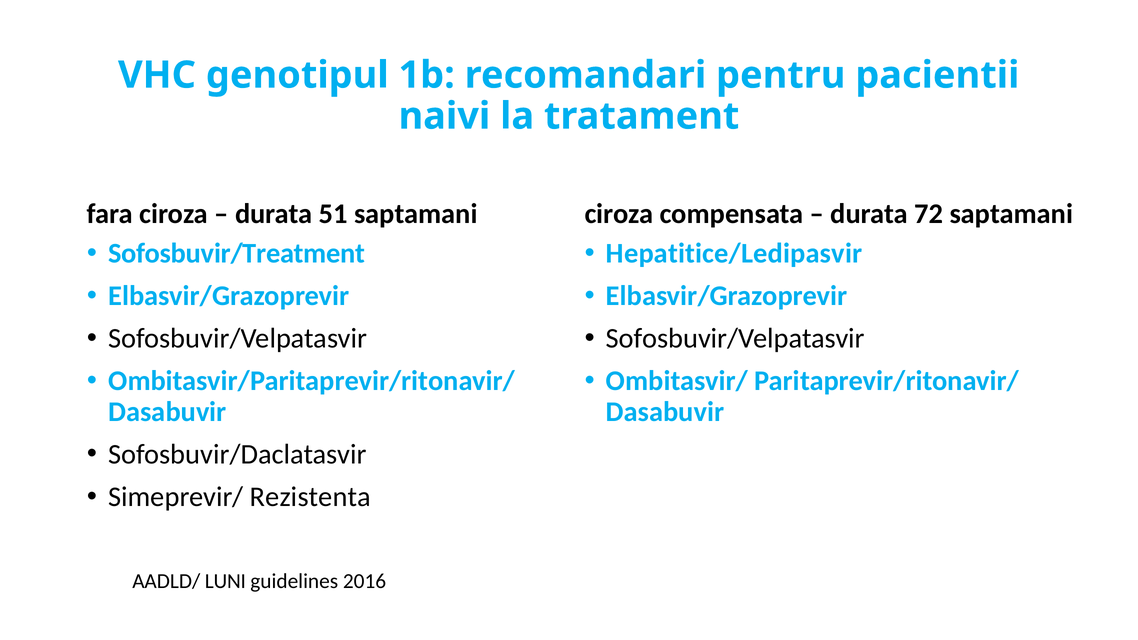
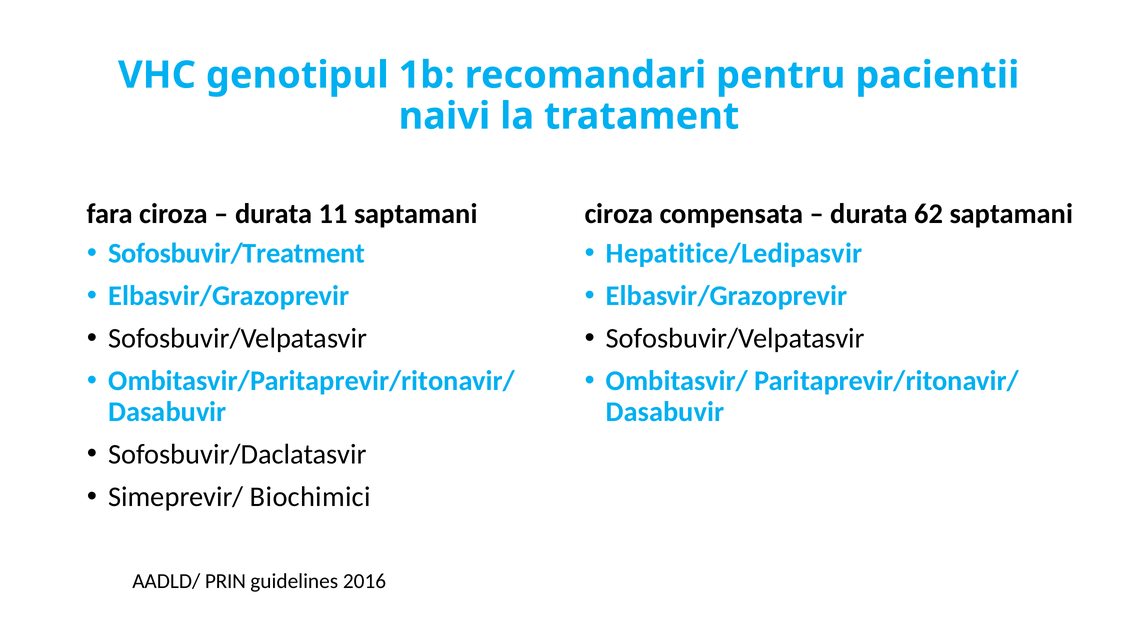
51: 51 -> 11 (333, 214)
72: 72 -> 62 (929, 214)
Rezistenta: Rezistenta -> Biochimici (310, 497)
LUNI: LUNI -> PRIN (225, 582)
